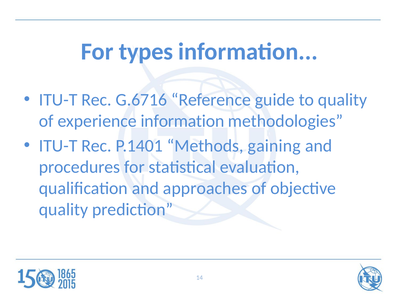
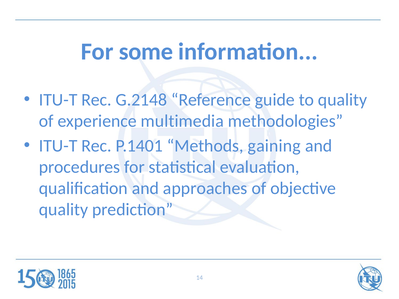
types: types -> some (146, 52)
G.6716: G.6716 -> G.2148 (141, 100)
experience information: information -> multimedia (182, 121)
